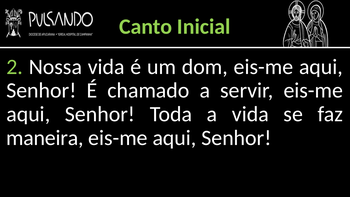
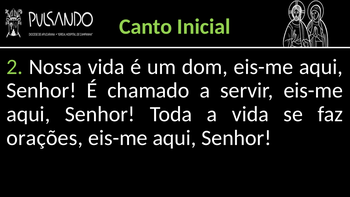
maneira: maneira -> orações (45, 138)
